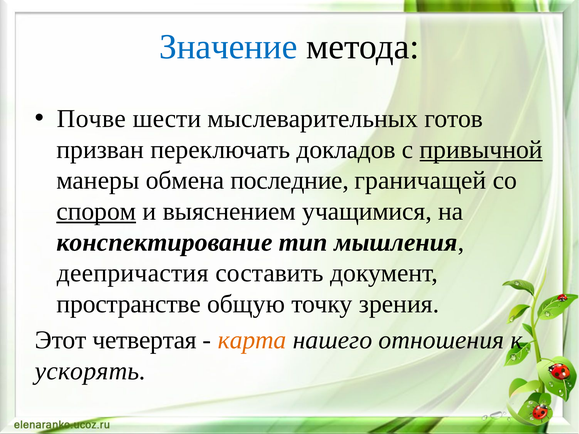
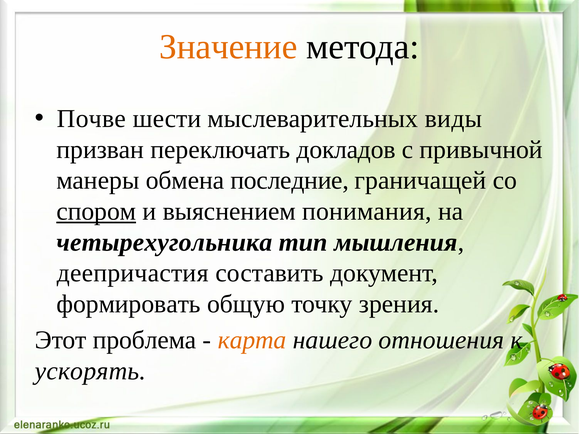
Значение colour: blue -> orange (228, 47)
готов: готов -> виды (453, 119)
привычной underline: present -> none (481, 150)
учащимися: учащимися -> понимания (367, 211)
конспектирование: конспектирование -> четырехугольника (164, 242)
пространстве: пространстве -> формировать (129, 304)
четвертая: четвертая -> проблема (145, 340)
